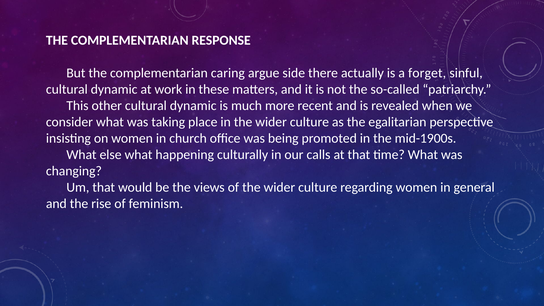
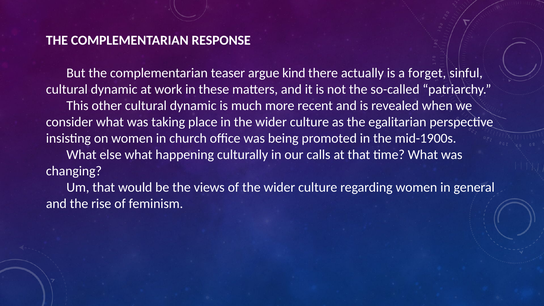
caring: caring -> teaser (228, 73)
side: side -> kind (294, 73)
